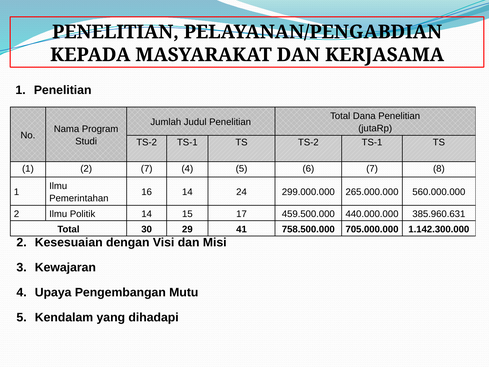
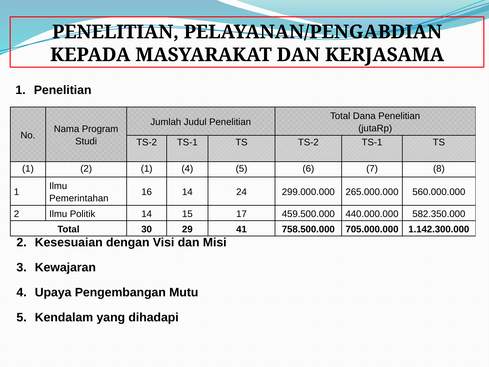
2 7: 7 -> 1 (147, 169)
385.960.631: 385.960.631 -> 582.350.000 (439, 214)
